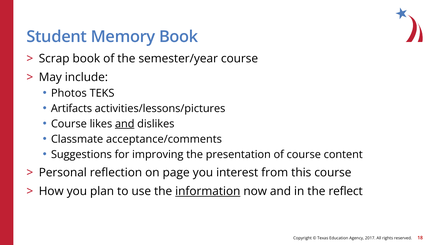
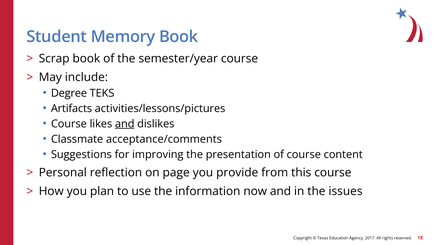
Photos: Photos -> Degree (69, 93)
interest: interest -> provide (237, 173)
information underline: present -> none (208, 192)
reflect: reflect -> issues (346, 192)
